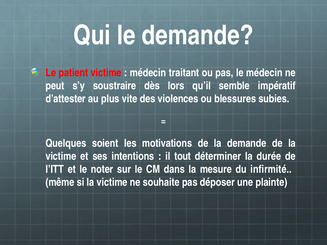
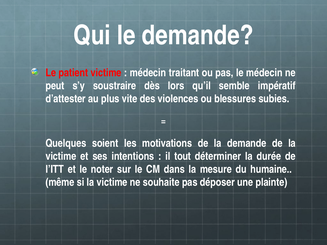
infirmité: infirmité -> humaine (271, 169)
